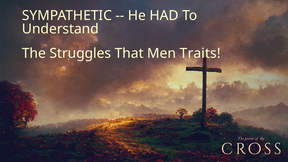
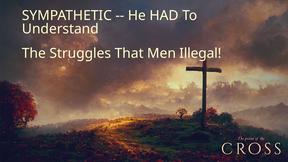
Traits: Traits -> Illegal (200, 53)
